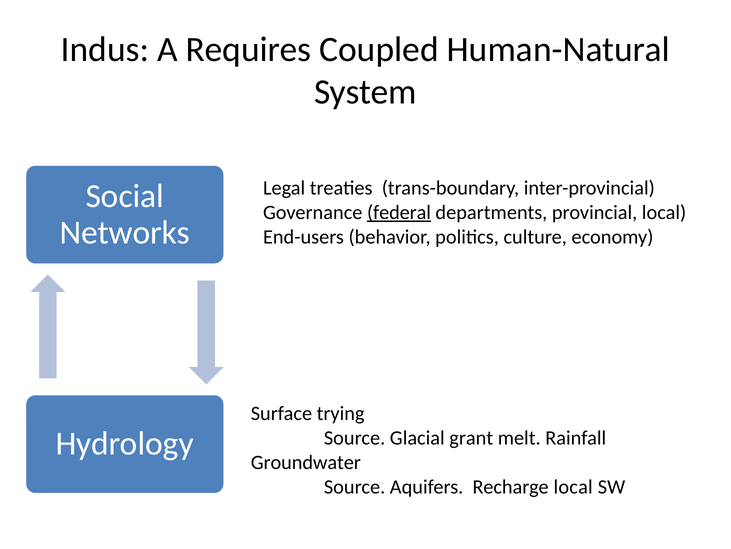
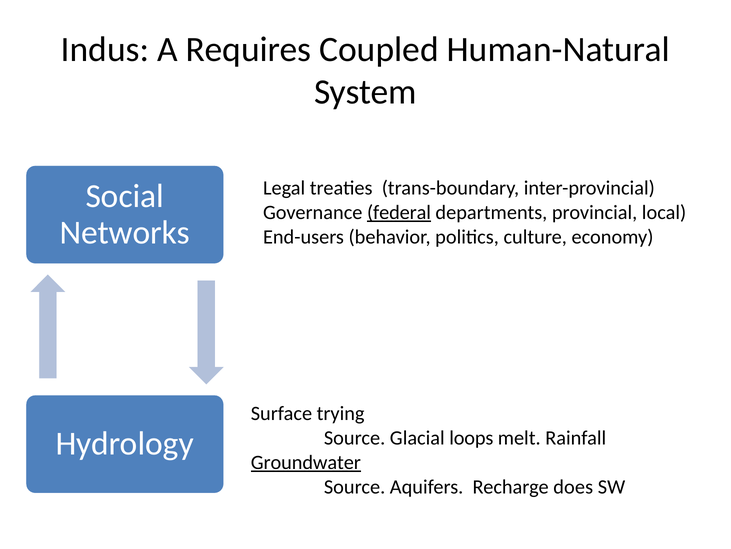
grant: grant -> loops (471, 438)
Groundwater underline: none -> present (306, 462)
Recharge local: local -> does (573, 486)
